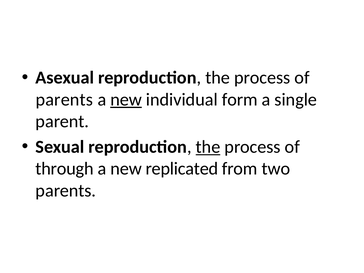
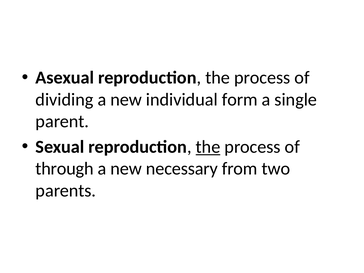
parents: parents -> dividing (64, 100)
new underline: present -> none (126, 100)
replicated: replicated -> necessary (182, 169)
